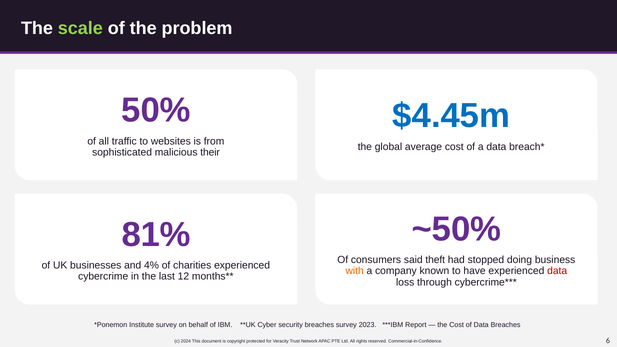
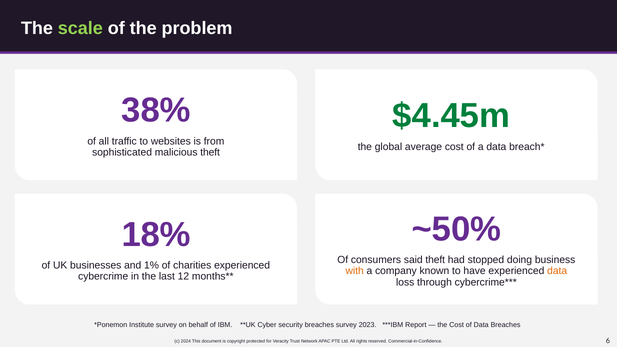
50%: 50% -> 38% (156, 110)
$4.45m colour: blue -> green (451, 116)
malicious their: their -> theft (210, 152)
81%: 81% -> 18% (156, 235)
4%: 4% -> 1% (152, 266)
data colour: red -> orange (557, 271)
